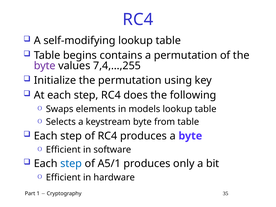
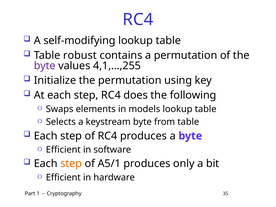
begins: begins -> robust (80, 55)
7,4,…,255: 7,4,…,255 -> 4,1,…,255 (117, 66)
step colour: blue -> orange (71, 164)
